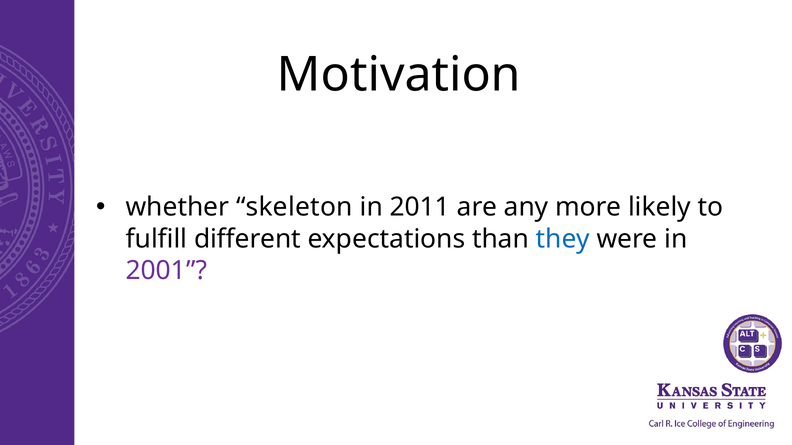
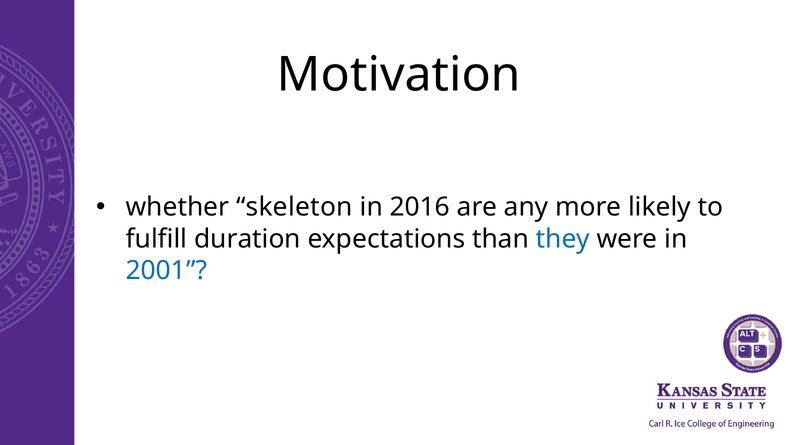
2011: 2011 -> 2016 (420, 208)
different: different -> duration (247, 239)
2001 colour: purple -> blue (166, 271)
